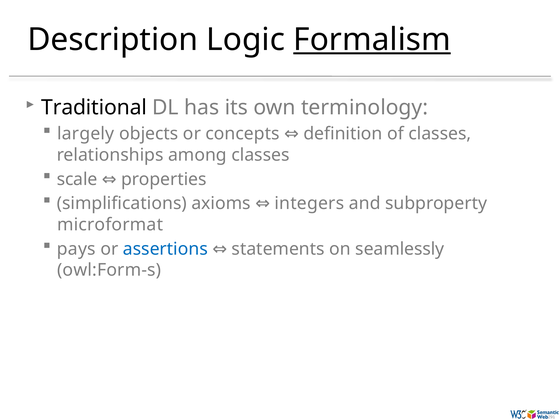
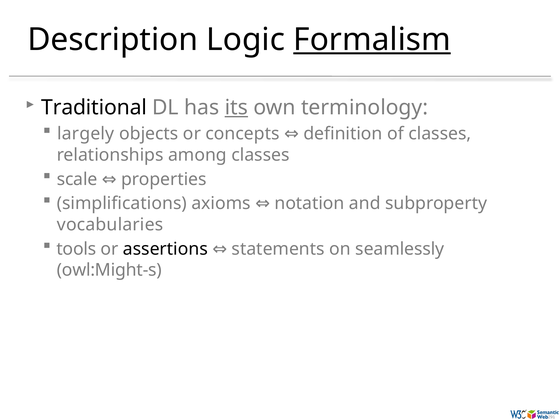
its underline: none -> present (236, 108)
integers: integers -> notation (309, 203)
microformat: microformat -> vocabularies (110, 225)
pays: pays -> tools (76, 249)
assertions colour: blue -> black (165, 249)
owl:Form-s: owl:Form-s -> owl:Might-s (109, 270)
